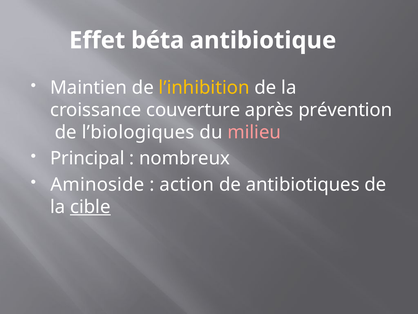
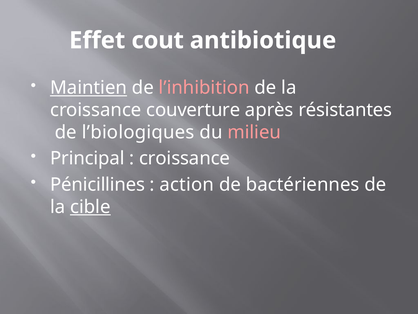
béta: béta -> cout (158, 40)
Maintien underline: none -> present (89, 88)
l’inhibition colour: yellow -> pink (204, 88)
prévention: prévention -> résistantes (345, 110)
nombreux: nombreux -> croissance (185, 158)
Aminoside: Aminoside -> Pénicillines (98, 184)
antibiotiques: antibiotiques -> bactériennes (303, 184)
